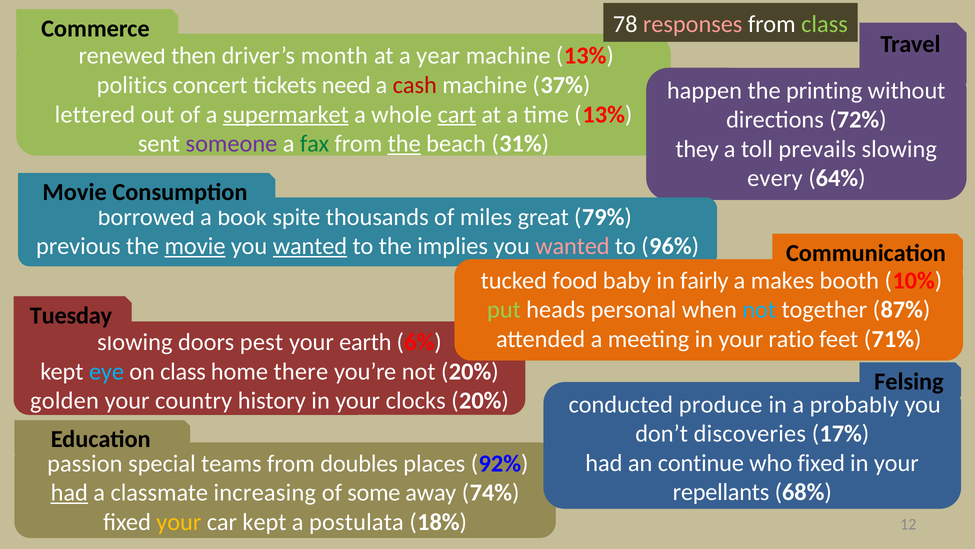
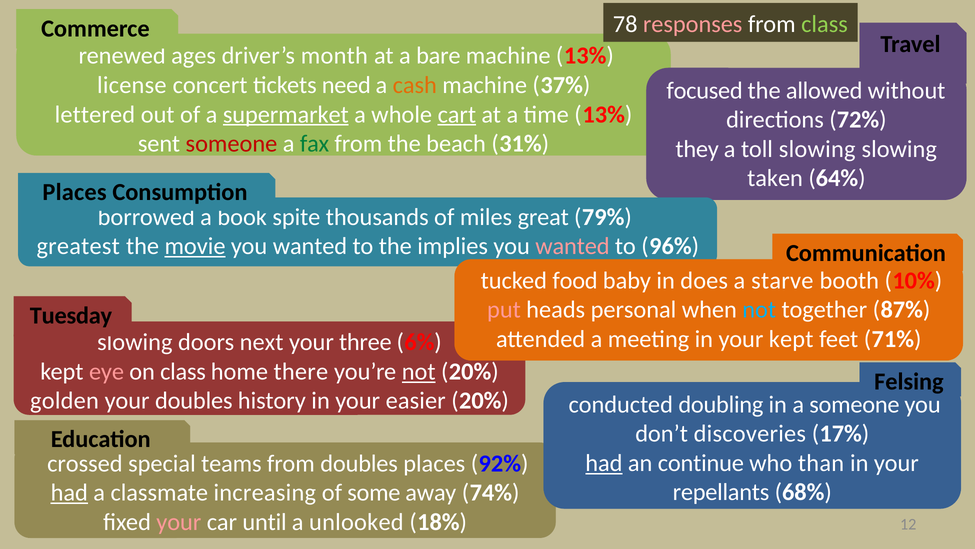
then: then -> ages (194, 56)
year: year -> bare (438, 56)
politics: politics -> license (132, 85)
cash colour: red -> orange (415, 85)
happen: happen -> focused (705, 90)
printing: printing -> allowed (824, 90)
someone colour: purple -> red (231, 144)
the underline: present -> none (404, 144)
toll prevails: prevails -> slowing (817, 149)
every: every -> taken (775, 178)
Movie: Movie -> Places (75, 192)
previous: previous -> greatest (78, 246)
wanted underline: present -> none (310, 246)
fairly: fairly -> does (704, 280)
makes: makes -> starve (782, 280)
put colour: light green -> pink (504, 309)
your ratio: ratio -> kept (791, 339)
pest: pest -> next (262, 342)
earth: earth -> three (365, 342)
eye colour: light blue -> pink (107, 371)
not underline: none -> present (419, 371)
your country: country -> doubles (194, 401)
clocks: clocks -> easier (416, 401)
produce: produce -> doubling (721, 404)
a probably: probably -> someone (854, 404)
had underline: none -> present (604, 463)
who fixed: fixed -> than (821, 463)
passion: passion -> crossed (85, 463)
your colour: yellow -> pink (179, 522)
car kept: kept -> until (265, 522)
postulata: postulata -> unlooked (356, 522)
